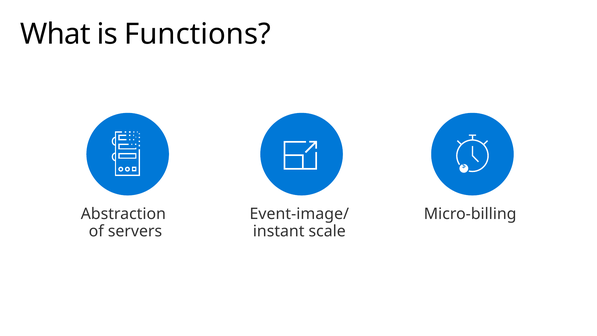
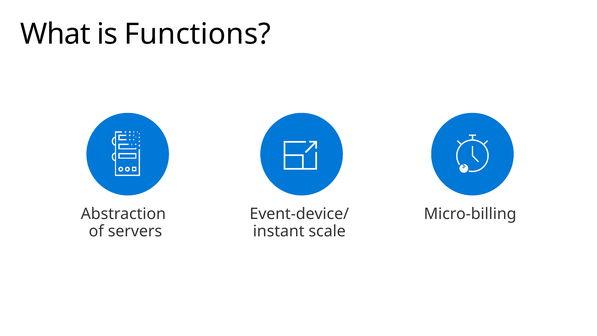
Event-image/: Event-image/ -> Event-device/ (299, 214)
